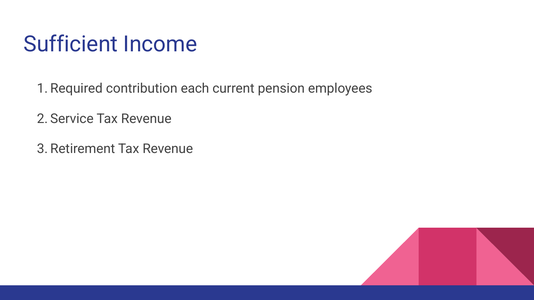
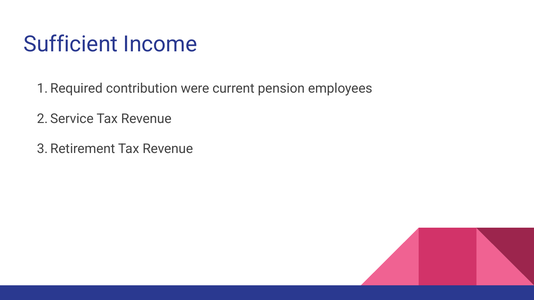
each: each -> were (195, 88)
